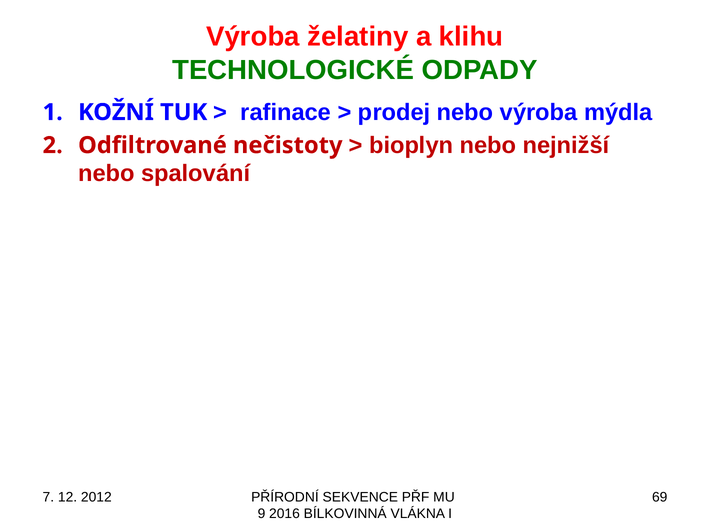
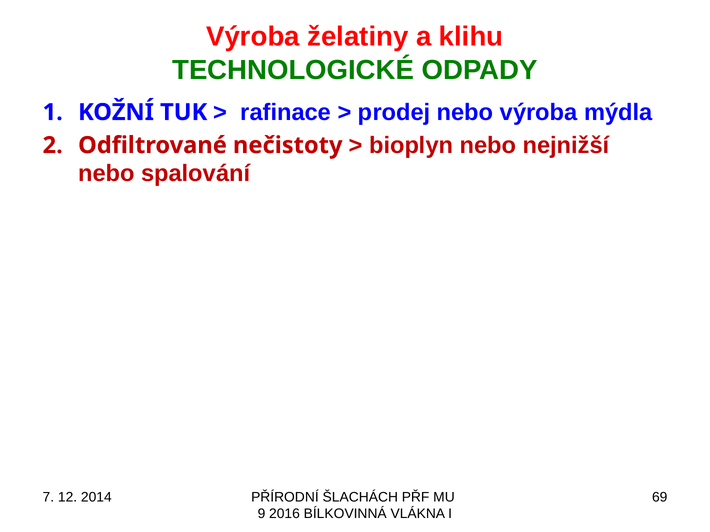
2012: 2012 -> 2014 (96, 498)
SEKVENCE: SEKVENCE -> ŠLACHÁCH (360, 498)
